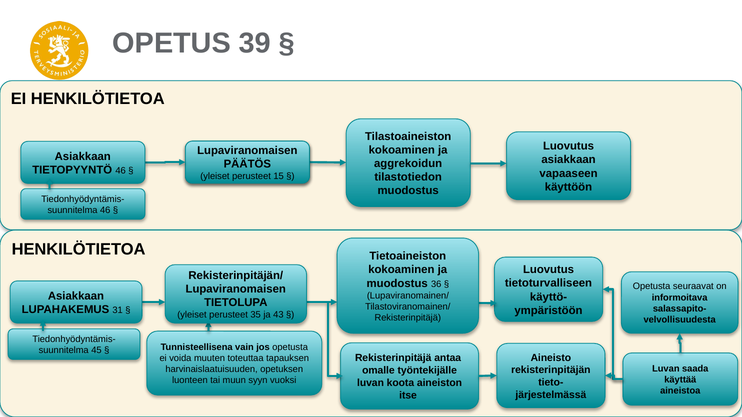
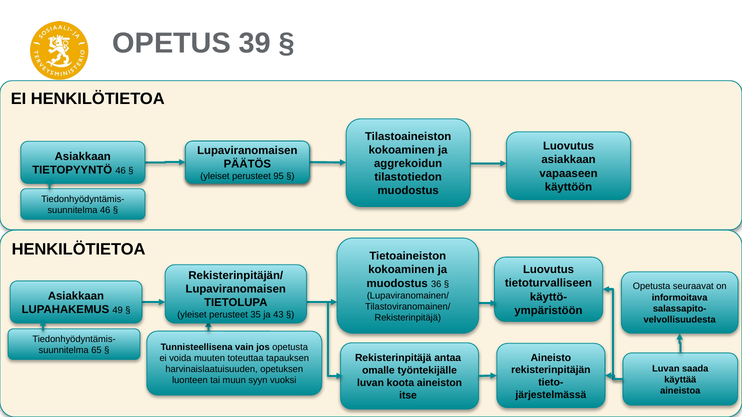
15: 15 -> 95 (279, 177)
31: 31 -> 49 (118, 311)
45: 45 -> 65 (96, 351)
